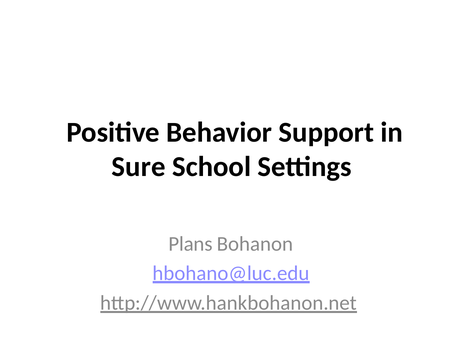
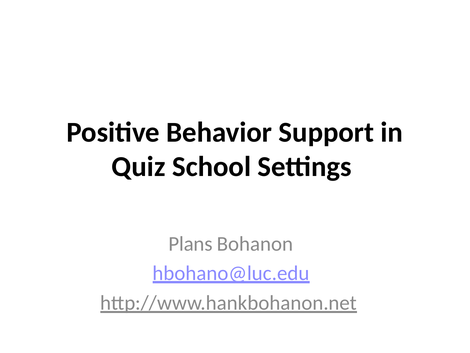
Sure: Sure -> Quiz (139, 167)
